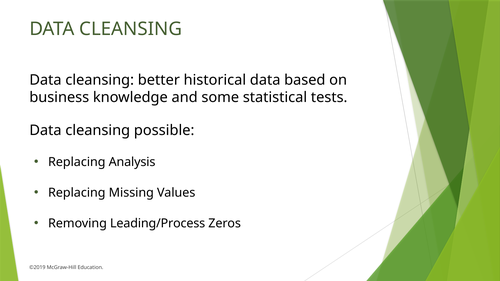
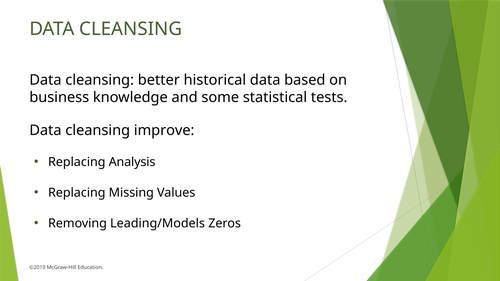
possible: possible -> improve (164, 131)
Leading/Process: Leading/Process -> Leading/Models (158, 224)
